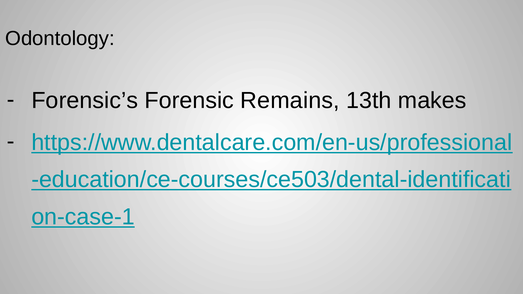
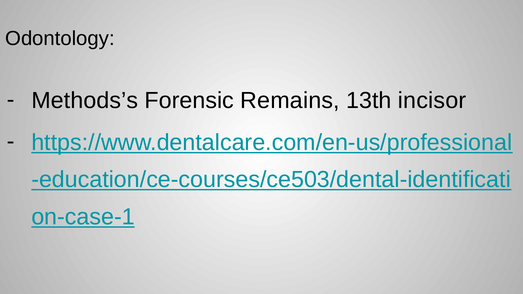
Forensic’s: Forensic’s -> Methods’s (85, 101)
makes: makes -> incisor (432, 101)
